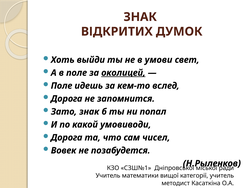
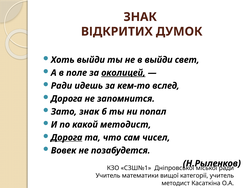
в умови: умови -> выйди (159, 60)
Поле: Поле -> Ради (61, 86)
какой умовиводи: умовиводи -> методист (126, 124)
Дорога underline: none -> present (67, 137)
